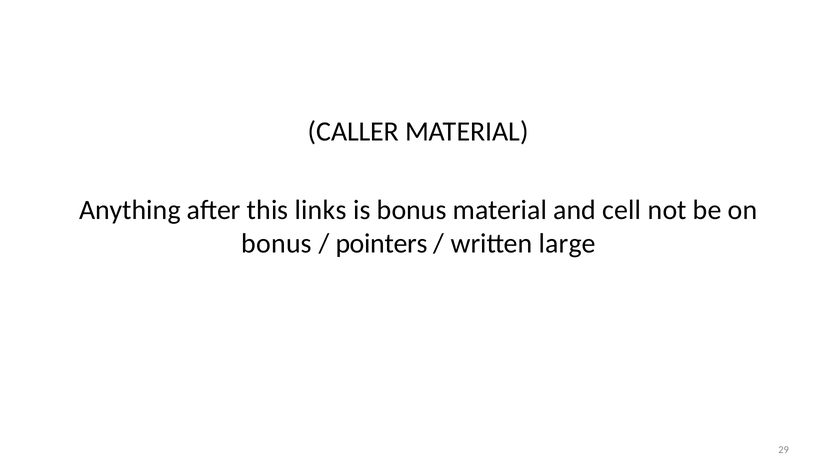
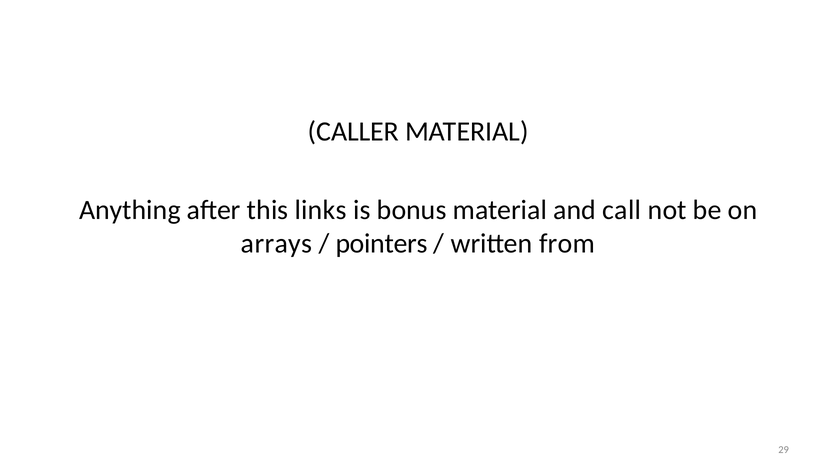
cell: cell -> call (622, 210)
bonus: bonus -> arrays (277, 243)
large: large -> from (567, 243)
